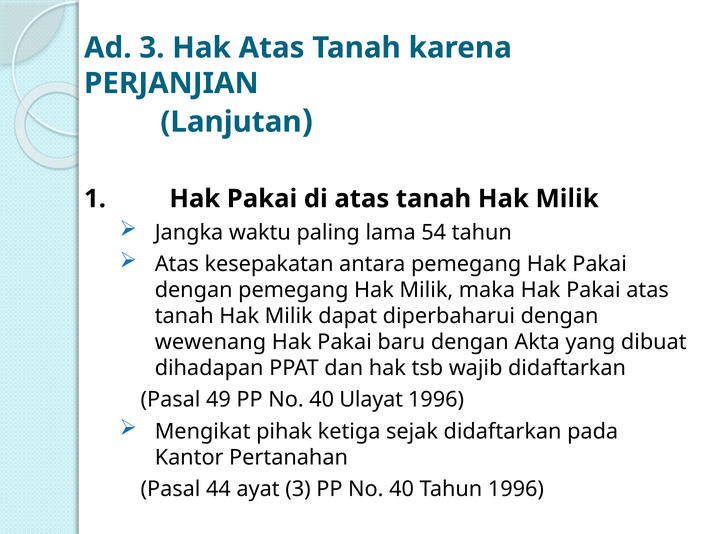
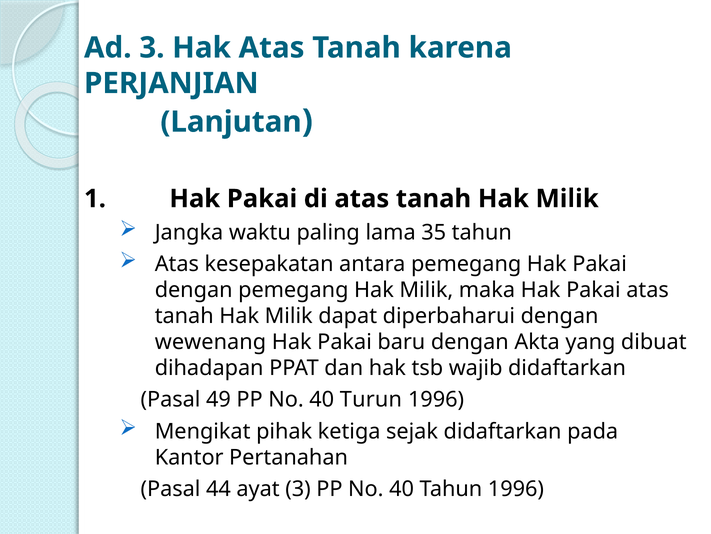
54: 54 -> 35 (434, 232)
Ulayat: Ulayat -> Turun (371, 399)
